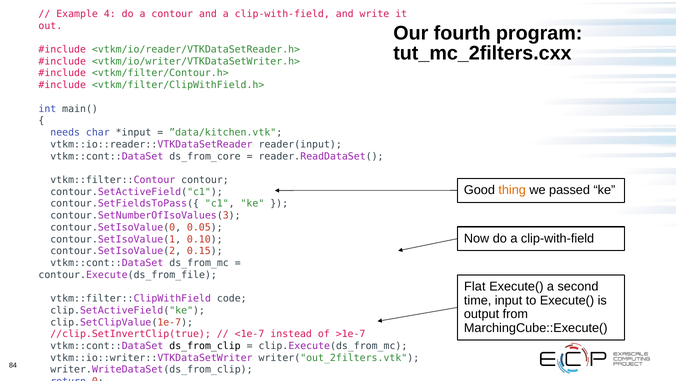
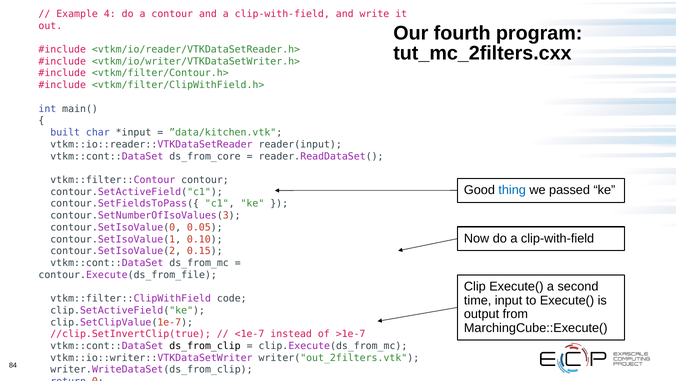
needs: needs -> built (65, 132)
thing colour: orange -> blue (512, 190)
Flat: Flat -> Clip (475, 286)
